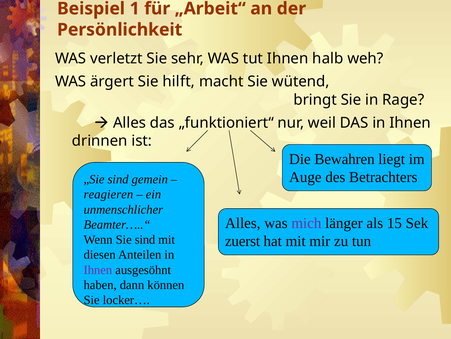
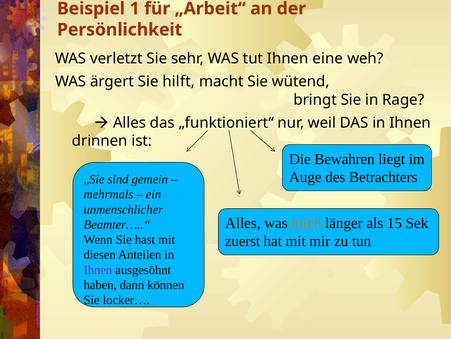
halb: halb -> eine (328, 58)
reagieren: reagieren -> mehrmals (108, 194)
mich colour: purple -> orange (306, 223)
Sie sind: sind -> hast (145, 239)
